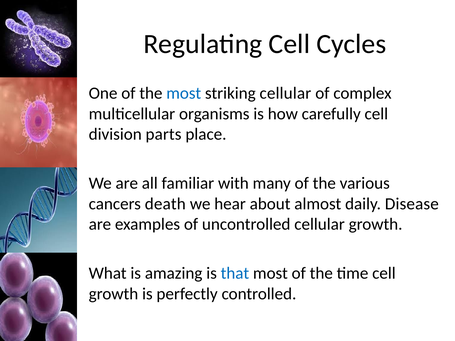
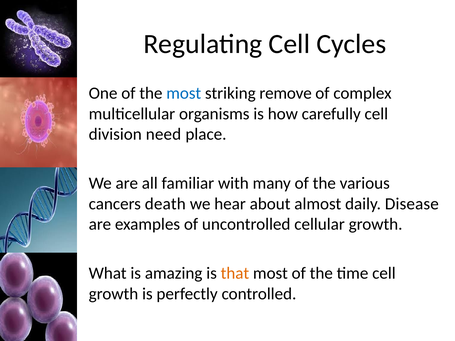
striking cellular: cellular -> remove (286, 93)
parts: parts -> need (163, 134)
that colour: blue -> orange (235, 273)
